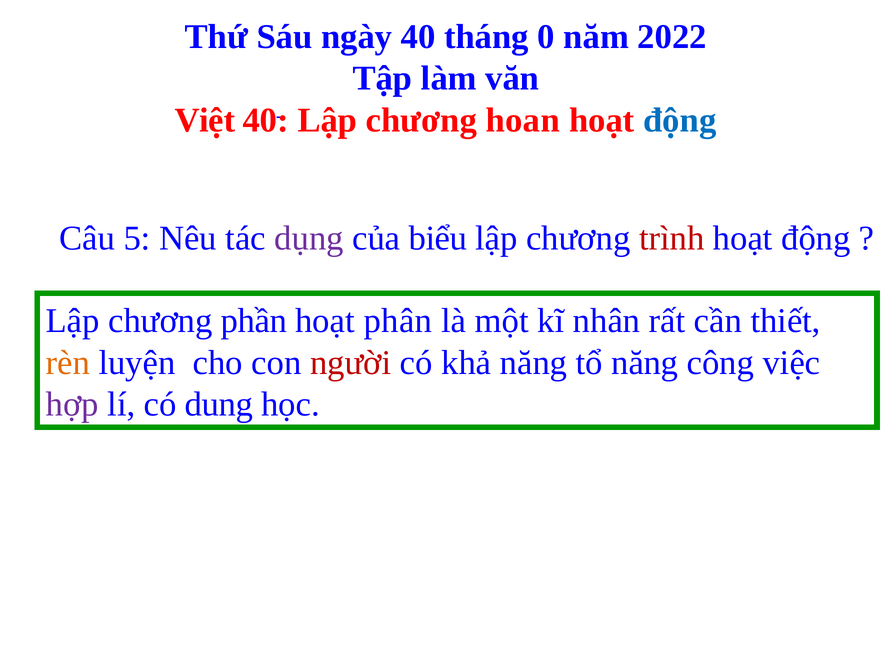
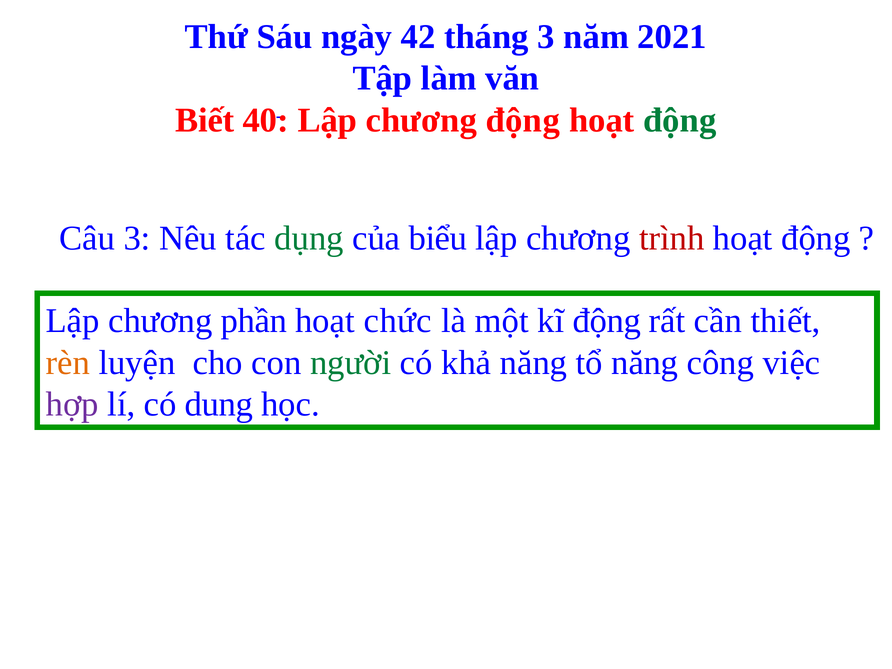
ngày 40: 40 -> 42 (418, 37)
tháng 0: 0 -> 3 (546, 37)
2022: 2022 -> 2021 (672, 37)
Việt: Việt -> Biết (205, 120)
chương hoan: hoan -> động (523, 120)
động colour: blue -> green (680, 120)
Câu 5: 5 -> 3 (137, 239)
dụng colour: purple -> green (309, 239)
phân: phân -> chức (398, 321)
kĩ nhân: nhân -> động (607, 321)
người colour: red -> green (351, 363)
